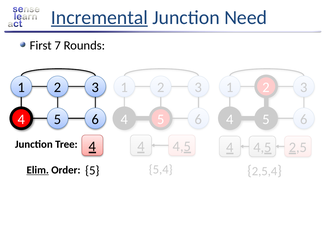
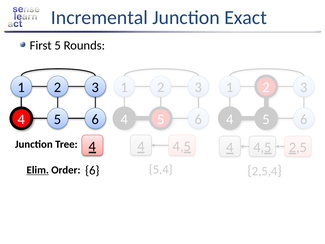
Incremental underline: present -> none (99, 18)
Need: Need -> Exact (246, 18)
First 7: 7 -> 5 (58, 45)
5: 5 -> 6 (92, 170)
